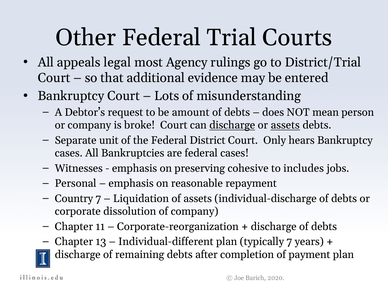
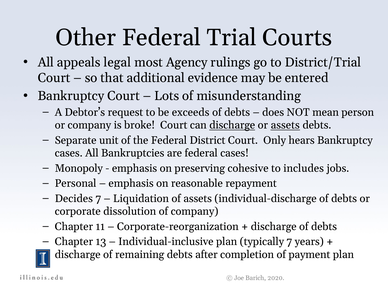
amount: amount -> exceeds (191, 112)
Witnesses: Witnesses -> Monopoly (79, 168)
Country: Country -> Decides (74, 198)
Individual-different: Individual-different -> Individual-inclusive (166, 242)
